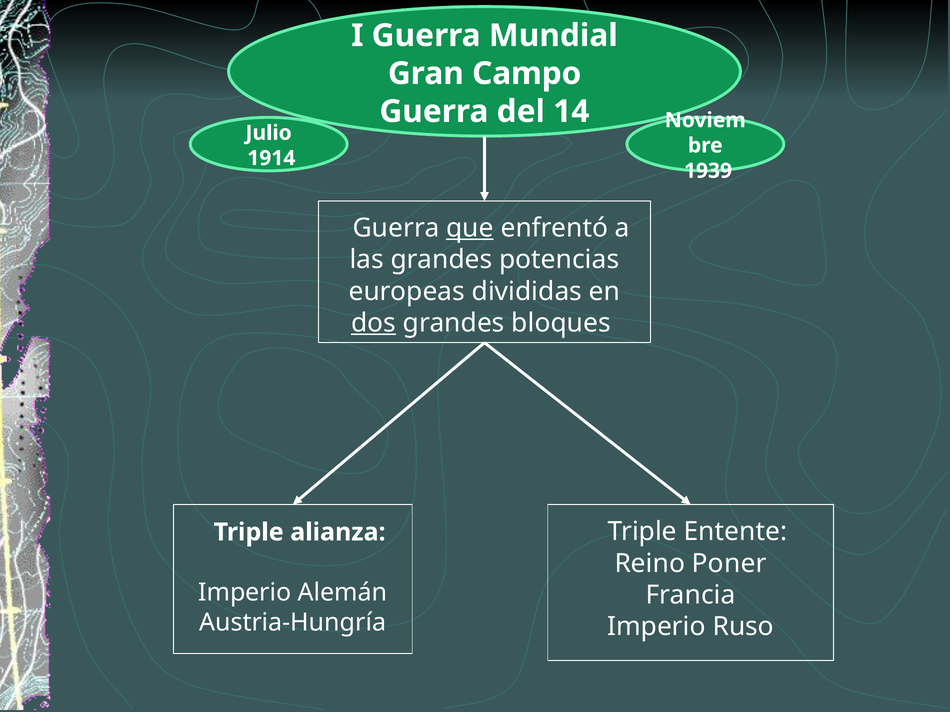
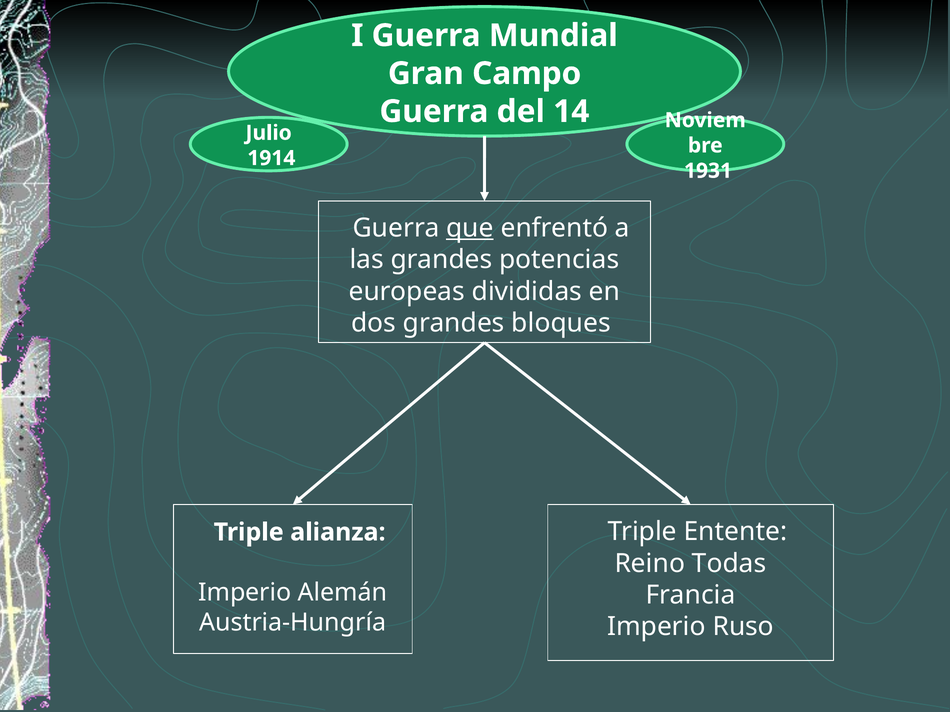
1939: 1939 -> 1931 (708, 171)
dos underline: present -> none (374, 323)
Poner: Poner -> Todas (729, 564)
